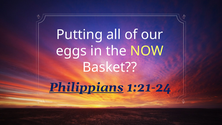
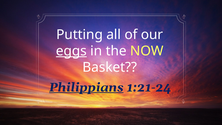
eggs underline: none -> present (71, 51)
